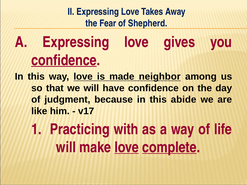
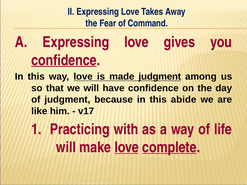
Shepherd: Shepherd -> Command (148, 23)
made neighbor: neighbor -> judgment (160, 77)
